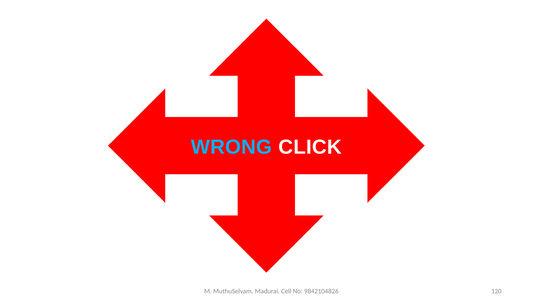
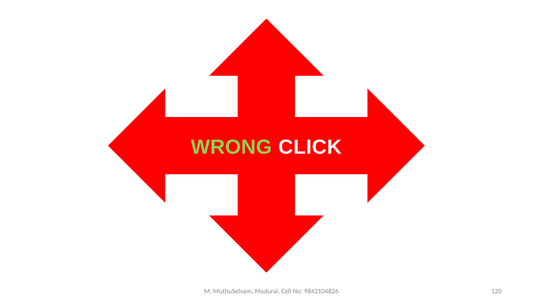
WRONG colour: light blue -> light green (231, 147)
